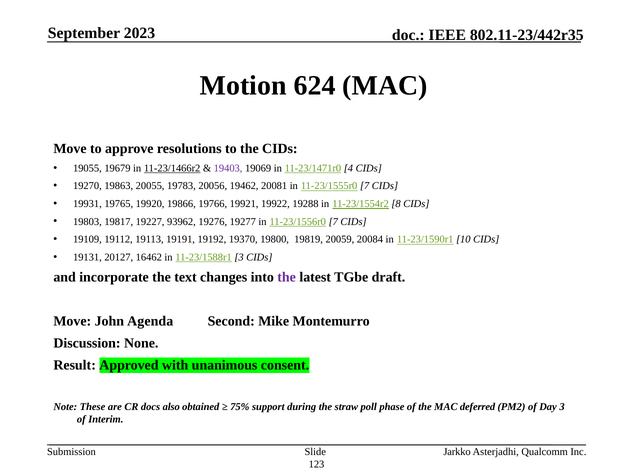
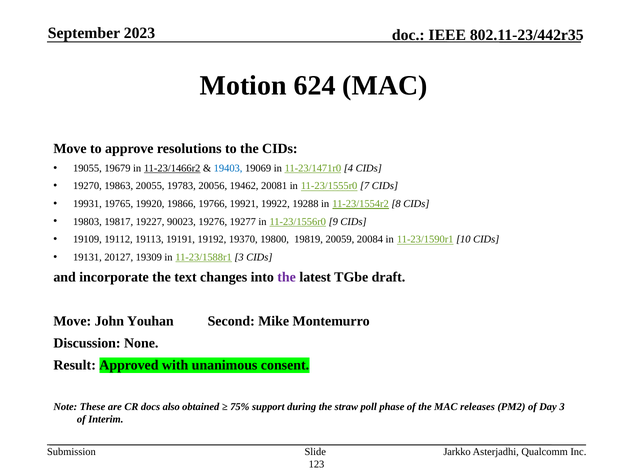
19403 colour: purple -> blue (228, 168)
93962: 93962 -> 90023 (181, 222)
11-23/1556r0 7: 7 -> 9 (333, 222)
16462: 16462 -> 19309 (149, 257)
Agenda: Agenda -> Youhan (150, 321)
deferred: deferred -> releases (478, 407)
